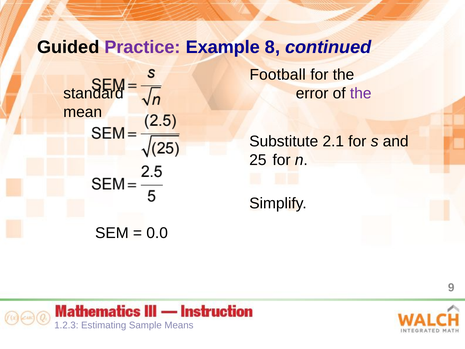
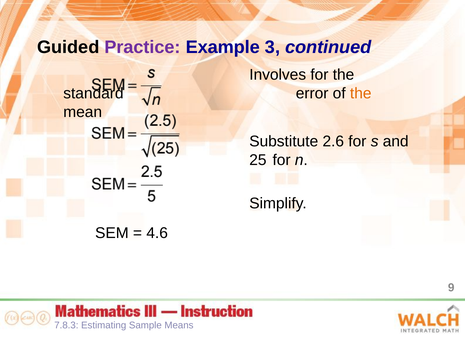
8: 8 -> 3 (273, 47)
Football: Football -> Involves (278, 75)
the colour: purple -> orange (361, 93)
2.1: 2.1 -> 2.6 (333, 141)
0.0: 0.0 -> 4.6 (157, 233)
1.2.3: 1.2.3 -> 7.8.3 (66, 325)
